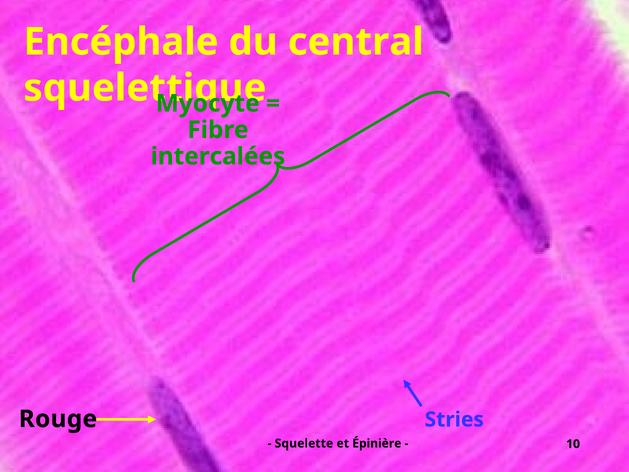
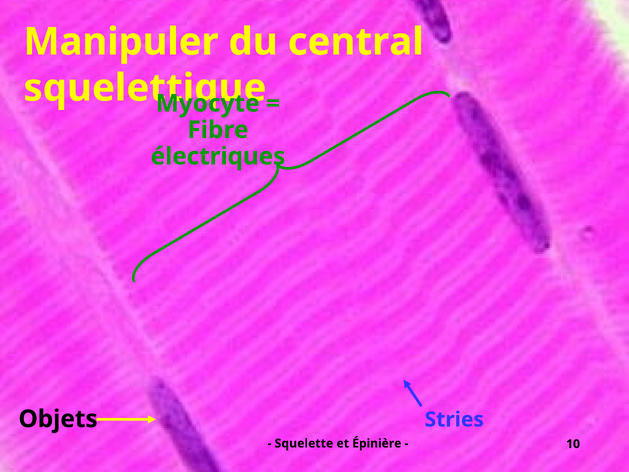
Encéphale: Encéphale -> Manipuler (121, 42)
intercalées: intercalées -> électriques (218, 156)
Rouge: Rouge -> Objets (58, 419)
